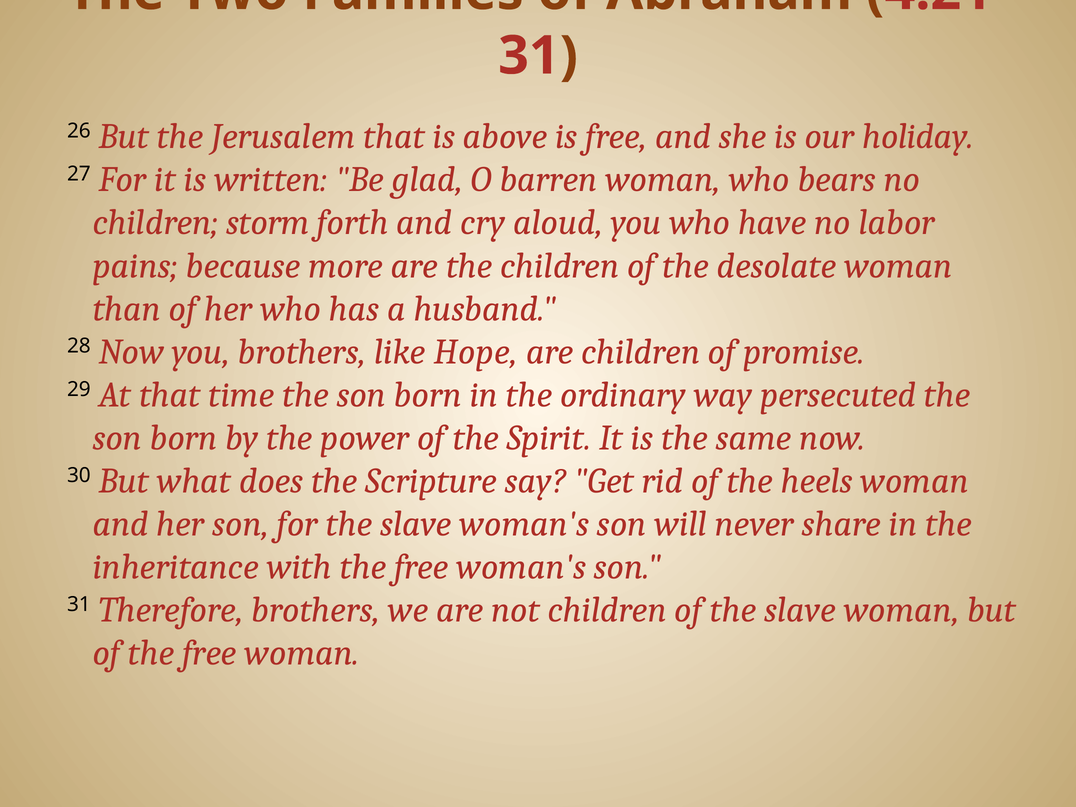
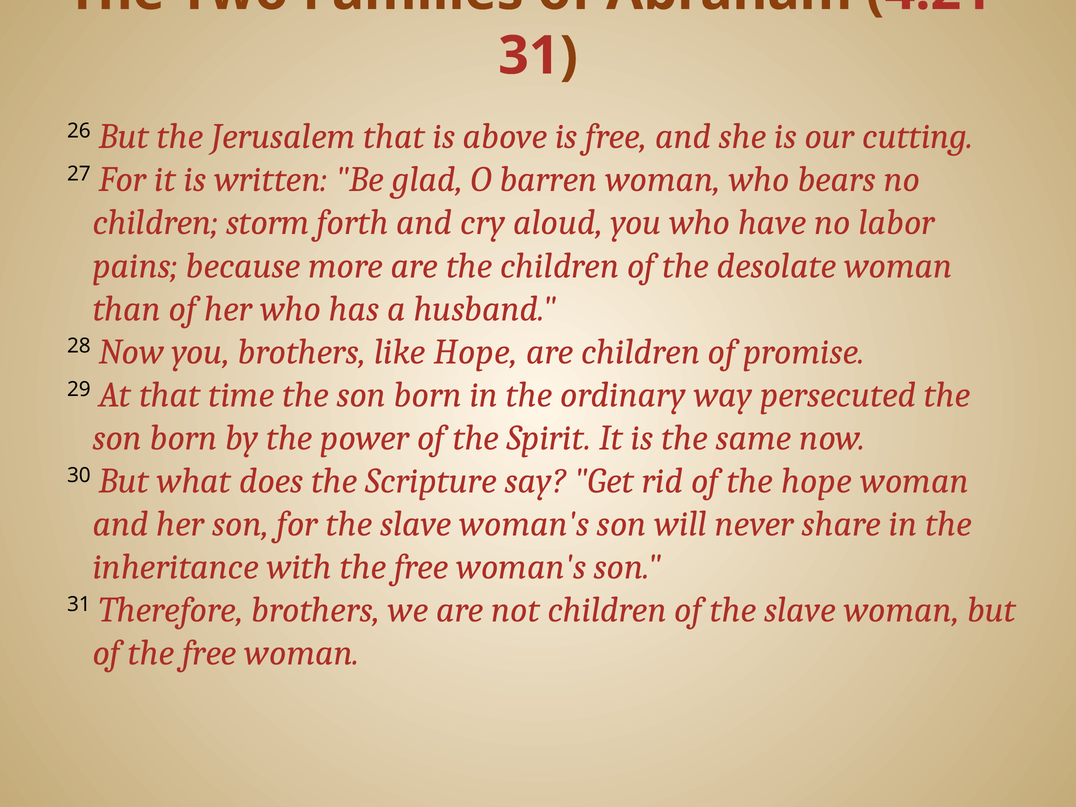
holiday: holiday -> cutting (918, 137)
the heels: heels -> hope (817, 481)
